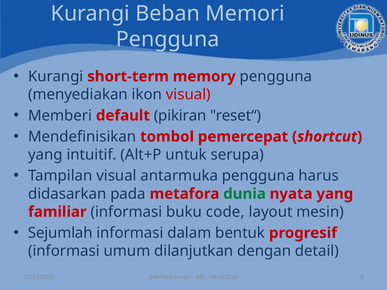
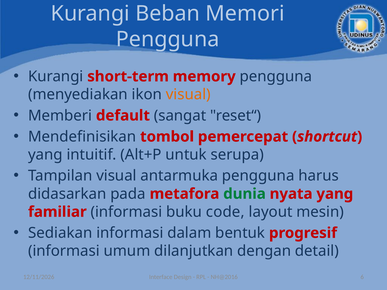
visual colour: red -> orange (188, 95)
pikiran: pikiran -> sangat (180, 116)
Sejumlah: Sejumlah -> Sediakan (60, 233)
